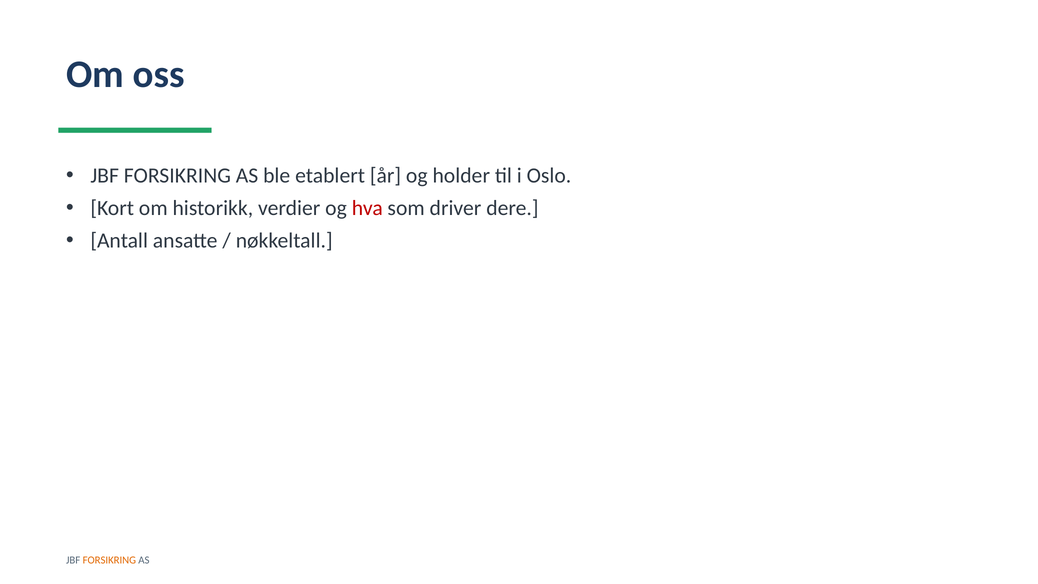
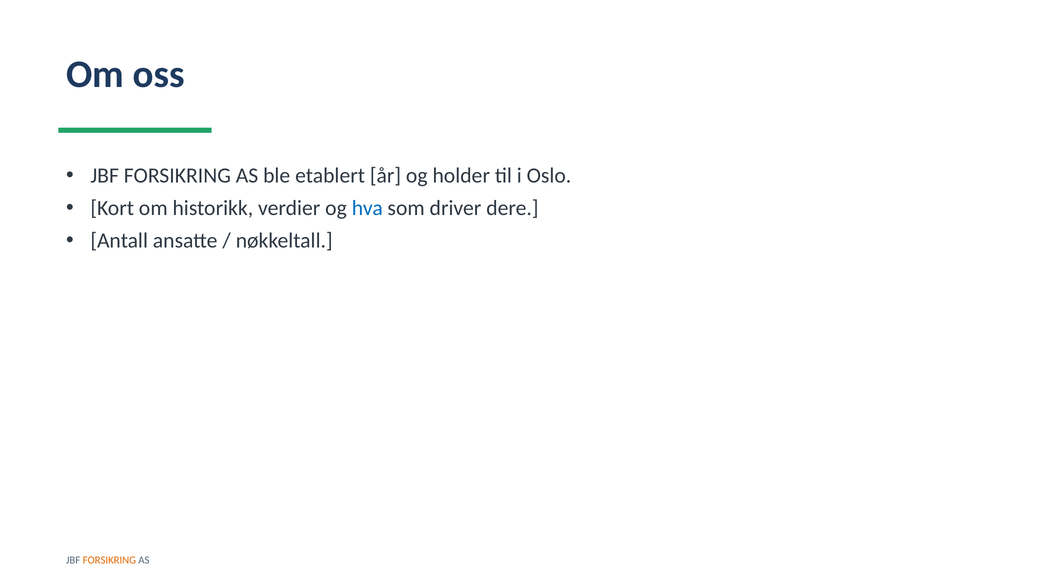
hva colour: red -> blue (367, 208)
